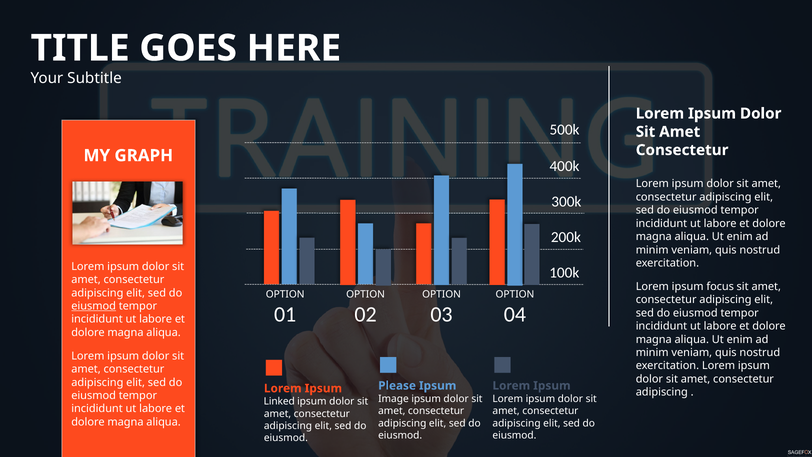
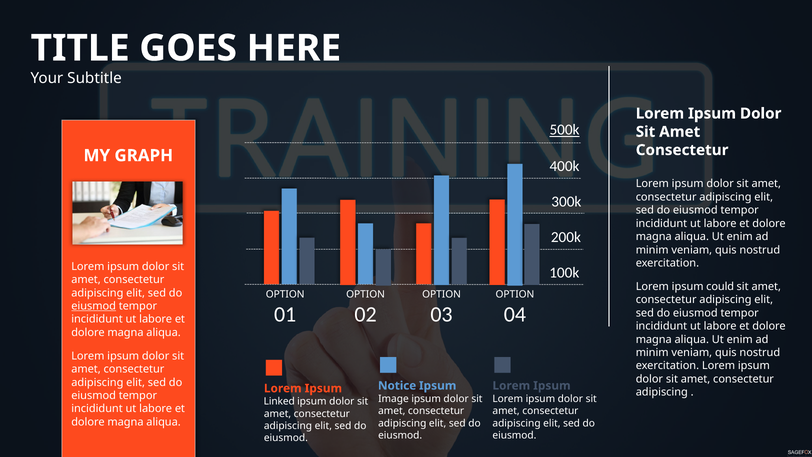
500k underline: none -> present (565, 130)
focus: focus -> could (720, 286)
Please: Please -> Notice (397, 385)
